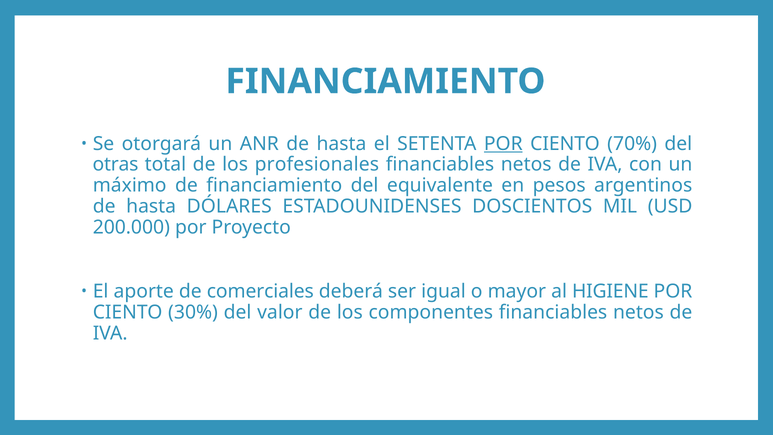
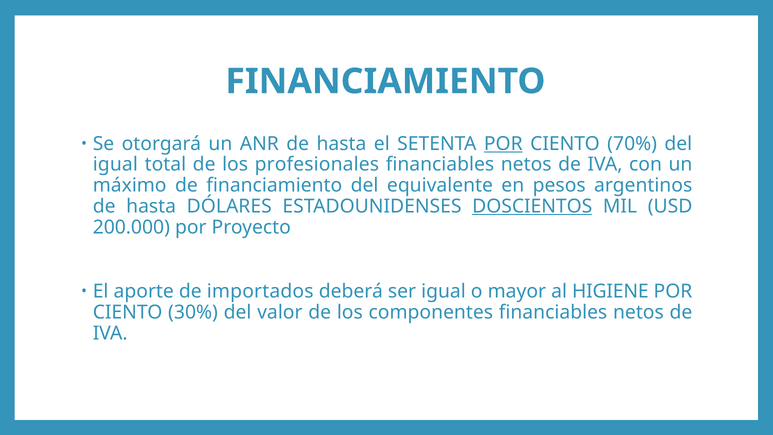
otras: otras -> igual (115, 165)
DOSCIENTOS underline: none -> present (532, 206)
comerciales: comerciales -> importados (260, 291)
